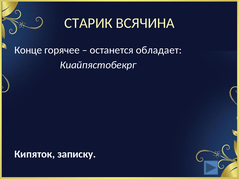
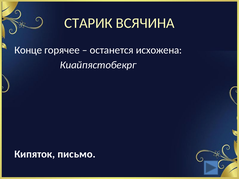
обладает: обладает -> исхожена (159, 50)
записку: записку -> письмо (77, 154)
